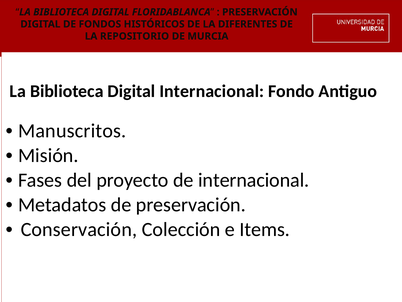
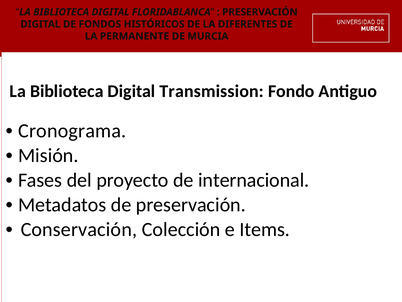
REPOSITORIO: REPOSITORIO -> PERMANENTE (135, 36)
Digital Internacional: Internacional -> Transmission (212, 91)
Manuscritos: Manuscritos -> Cronograma (72, 131)
